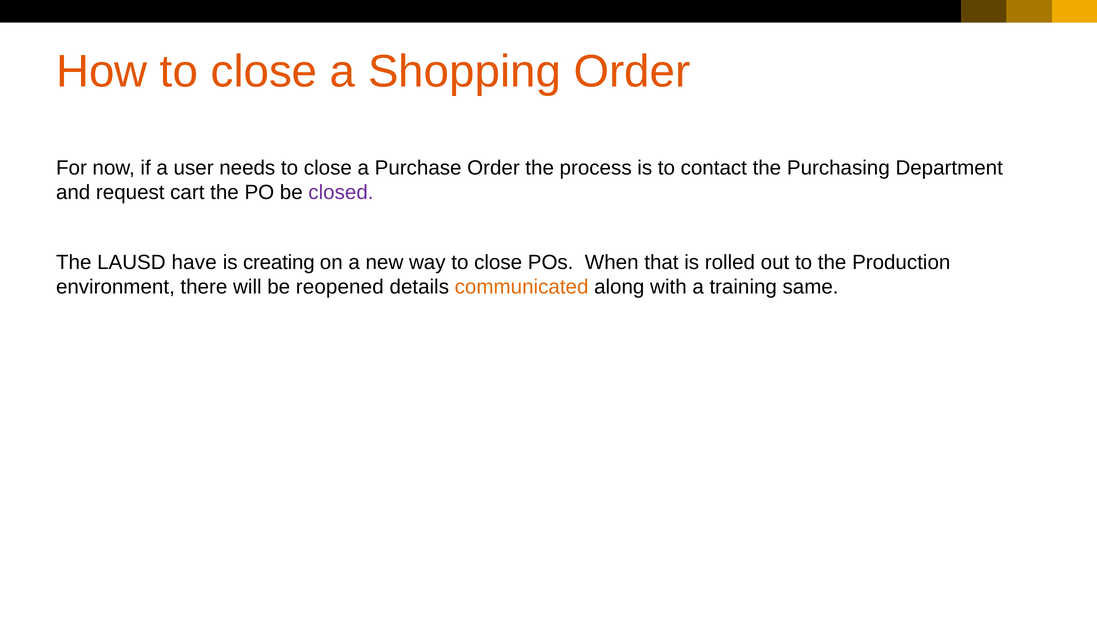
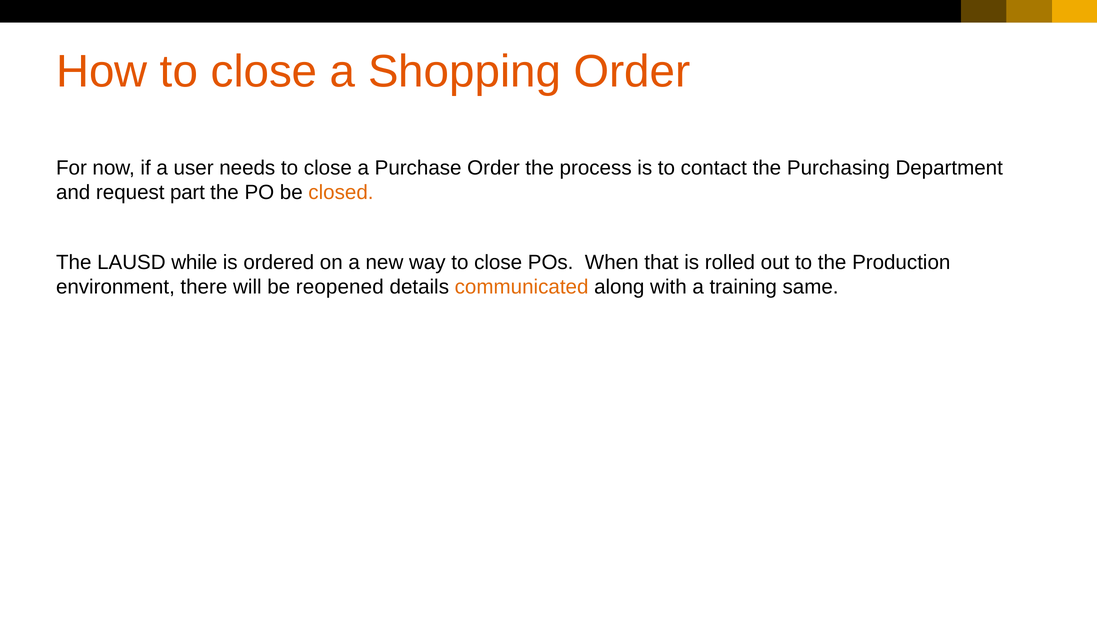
cart: cart -> part (187, 193)
closed colour: purple -> orange (341, 193)
have: have -> while (194, 263)
creating: creating -> ordered (279, 263)
